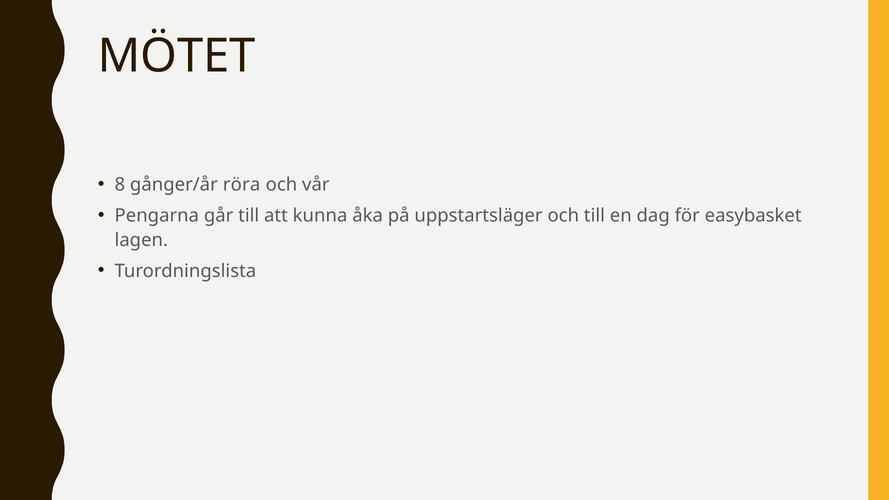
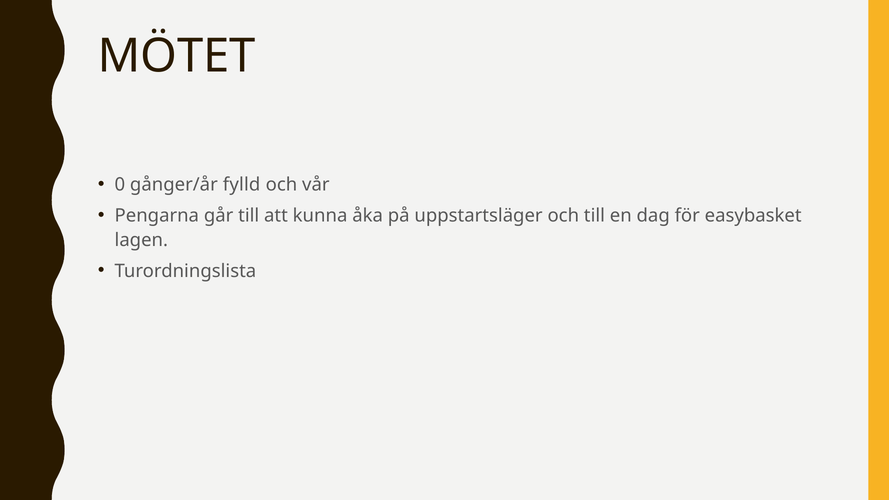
8: 8 -> 0 (120, 185)
röra: röra -> fylld (242, 185)
